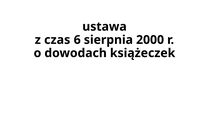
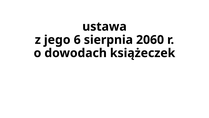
czas: czas -> jego (57, 40)
2000: 2000 -> 2060 (150, 40)
